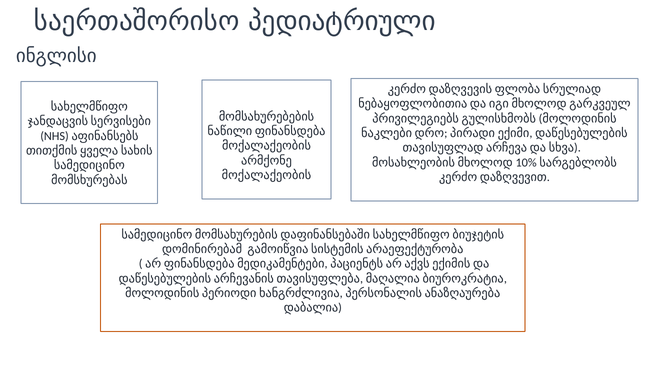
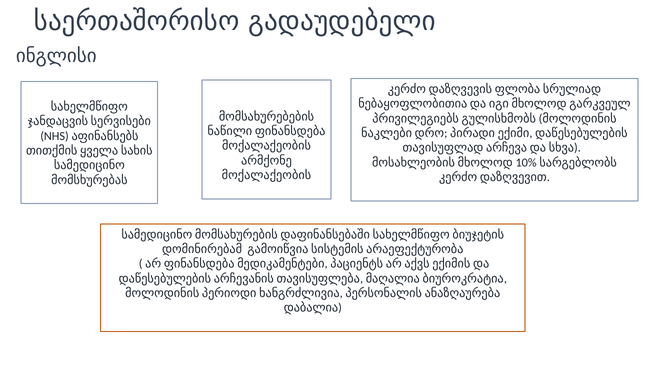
პედიატრიული: პედიატრიული -> გადაუდებელი (342, 21)
